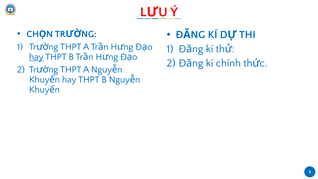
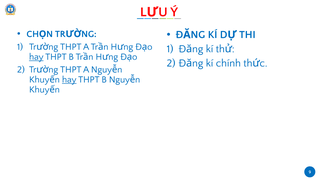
hay underline: none -> present (69, 79)
